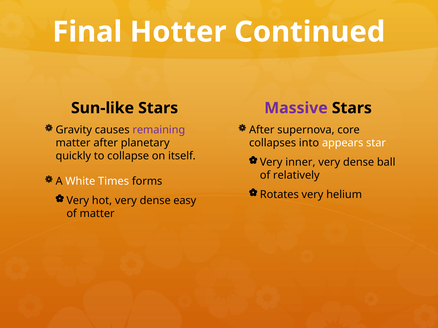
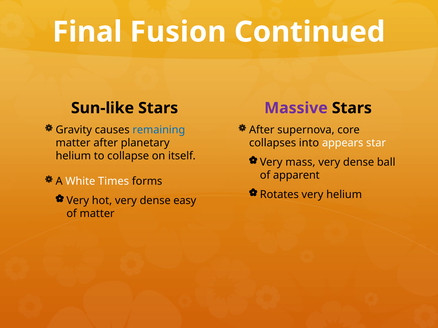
Hotter: Hotter -> Fusion (178, 32)
remaining colour: purple -> blue (159, 130)
quickly: quickly -> helium (73, 156)
inner: inner -> mass (300, 162)
relatively: relatively -> apparent (296, 175)
